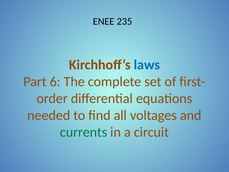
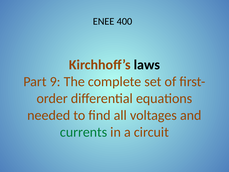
235: 235 -> 400 (124, 21)
laws colour: blue -> black (147, 65)
6: 6 -> 9 (55, 81)
